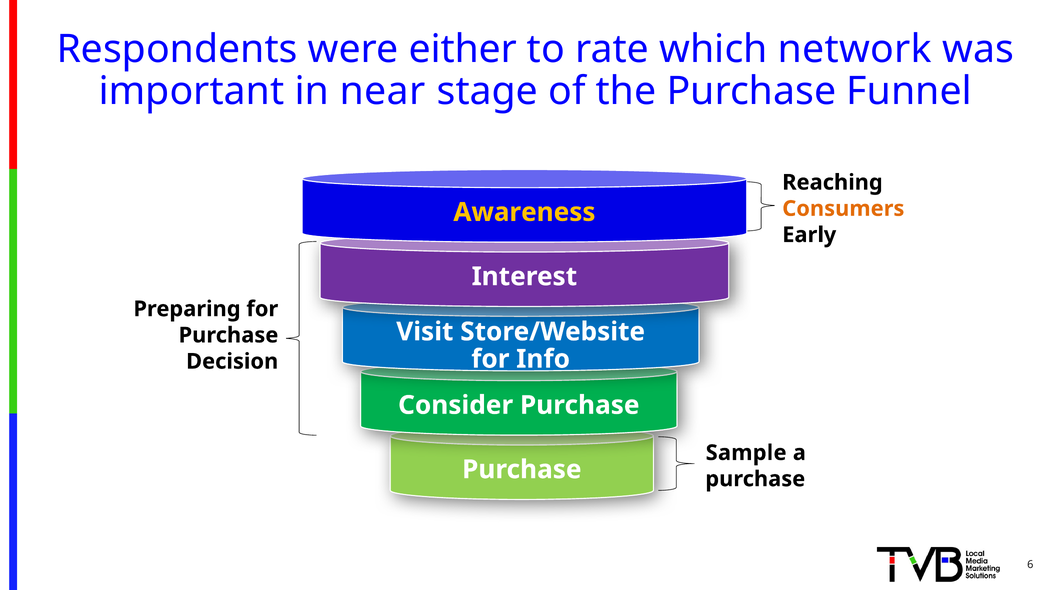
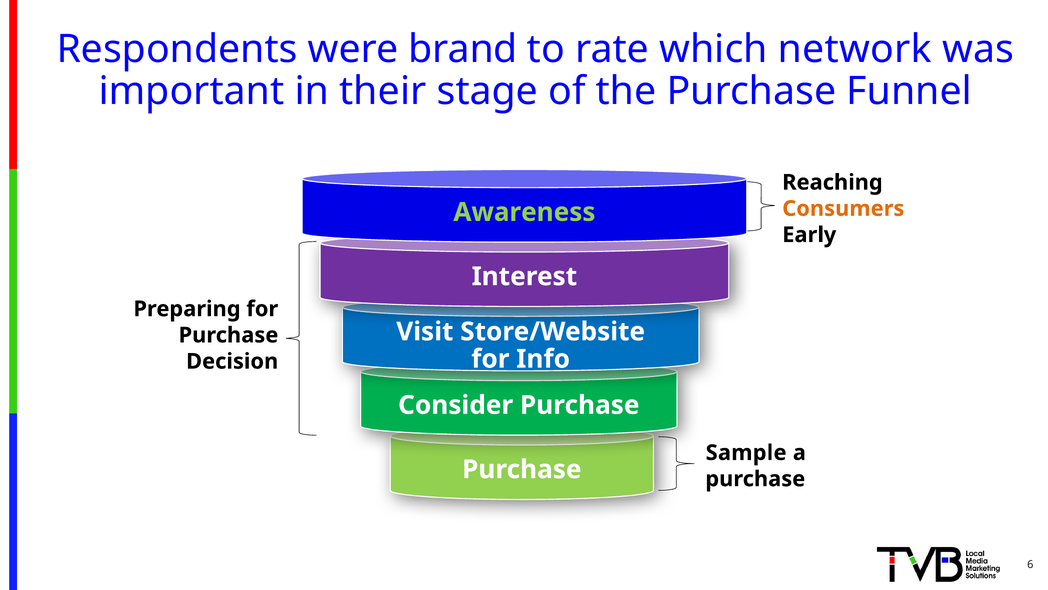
either: either -> brand (463, 49)
near: near -> their (383, 91)
Awareness colour: yellow -> light green (524, 212)
